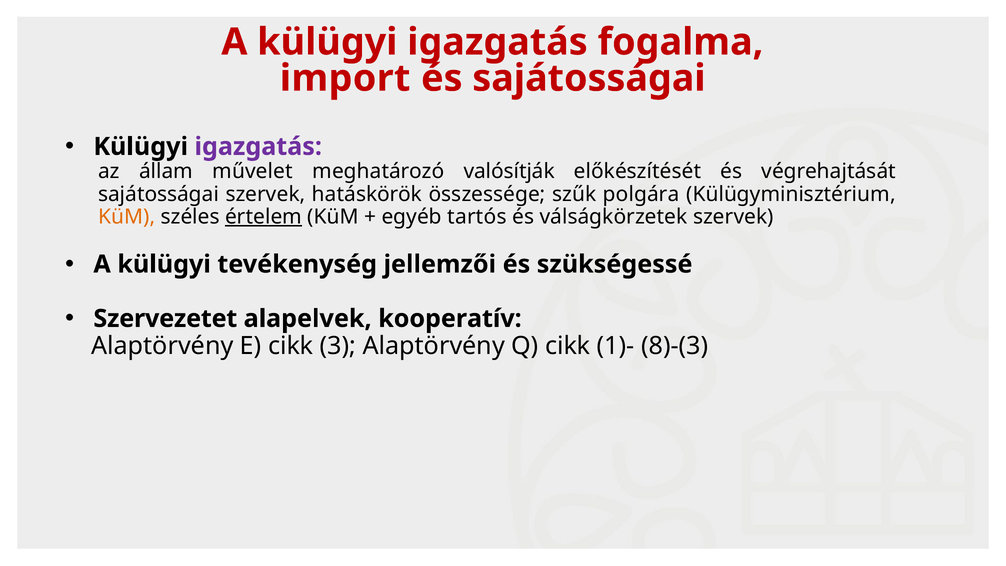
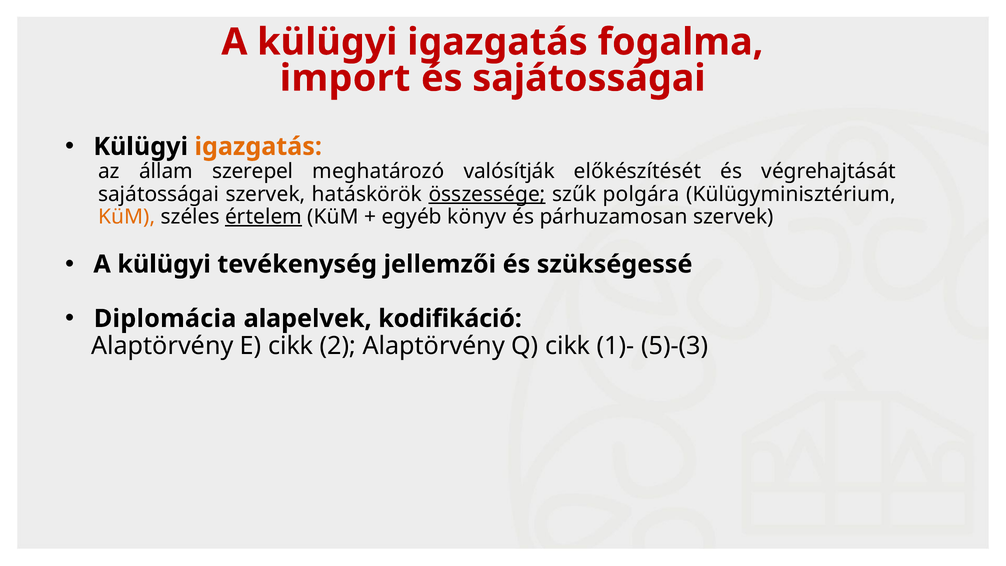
igazgatás colour: purple -> orange (258, 147)
művelet: művelet -> szerepel (253, 171)
összessége underline: none -> present (487, 194)
tartós: tartós -> könyv (477, 217)
válságkörzetek: válságkörzetek -> párhuzamosan (614, 217)
Szervezetet: Szervezetet -> Diplomácia (165, 319)
kooperatív: kooperatív -> kodifikáció (450, 319)
3: 3 -> 2 (338, 346)
8)-(3: 8)-(3 -> 5)-(3 (675, 346)
